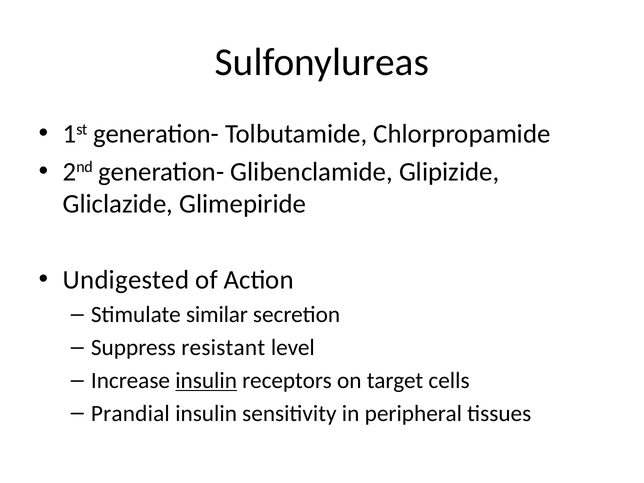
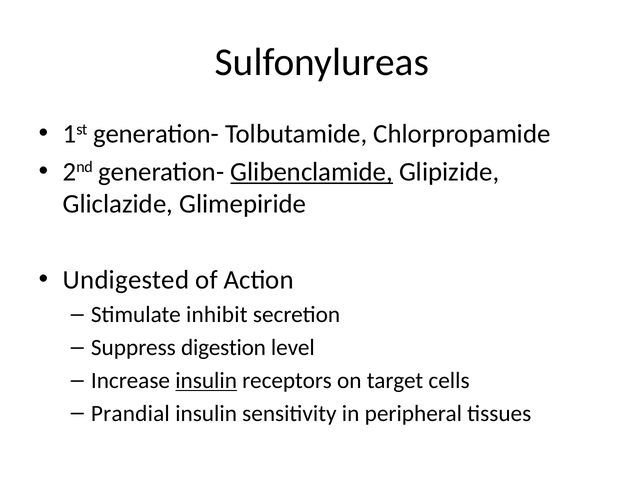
Glibenclamide underline: none -> present (312, 172)
similar: similar -> inhibit (217, 315)
resistant: resistant -> digestion (223, 348)
